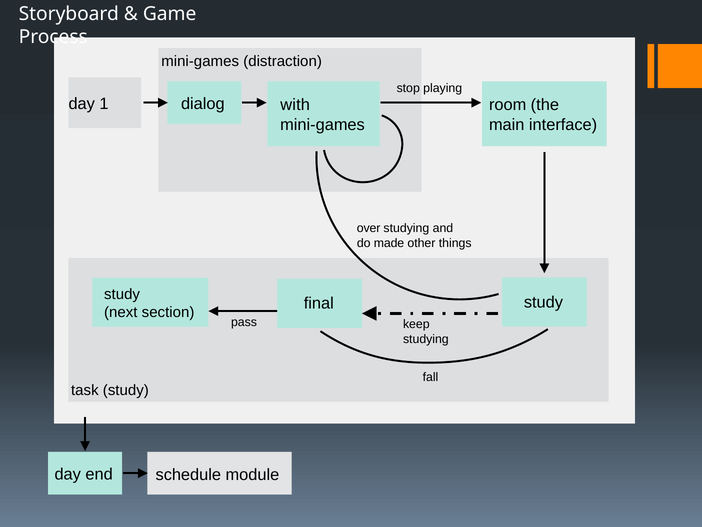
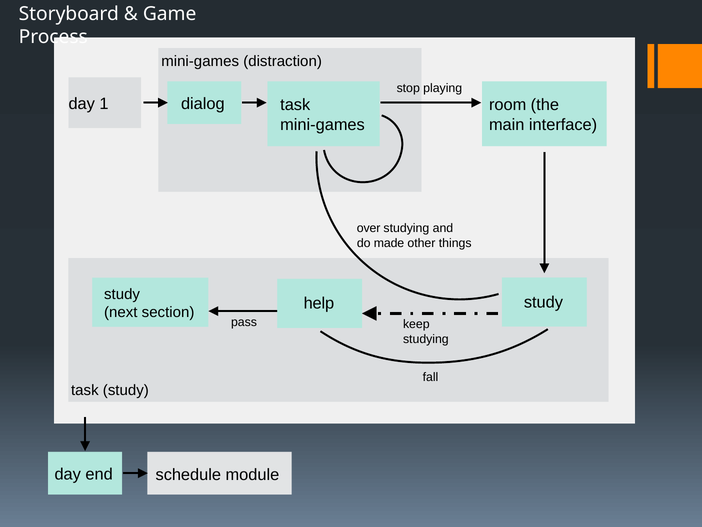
dialog with: with -> task (295, 105)
final: final -> help (319, 303)
